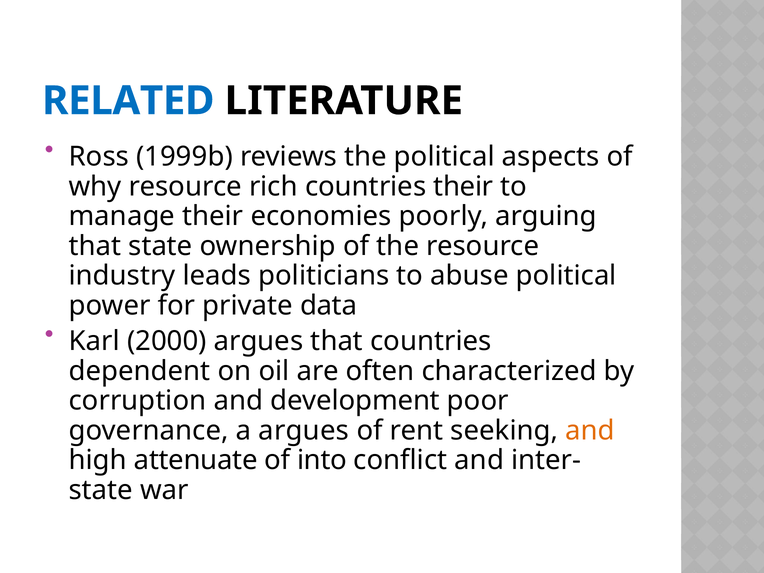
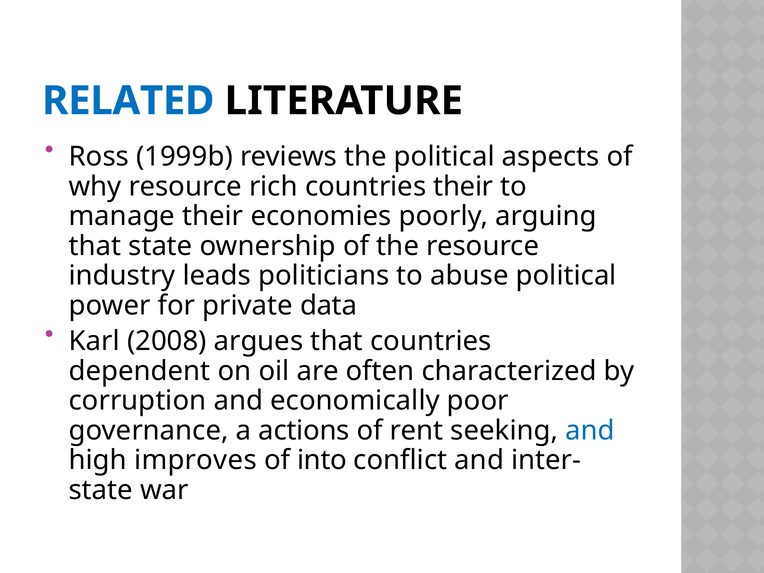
2000: 2000 -> 2008 (167, 341)
development: development -> economically (355, 401)
a argues: argues -> actions (304, 430)
and colour: orange -> blue (590, 430)
attenuate: attenuate -> improves (195, 460)
